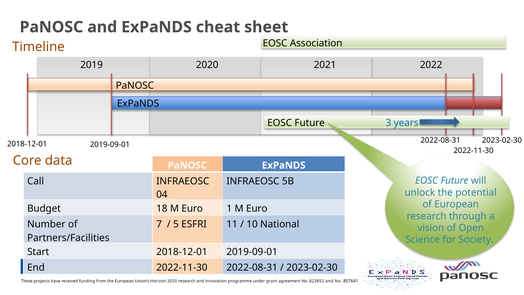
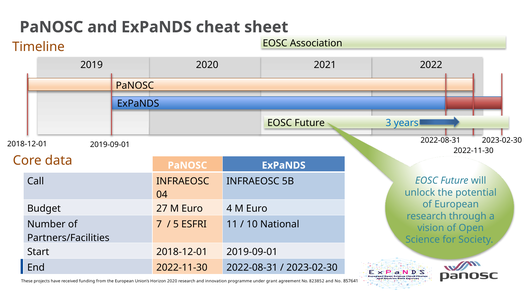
18: 18 -> 27 (162, 208)
1: 1 -> 4 (229, 208)
